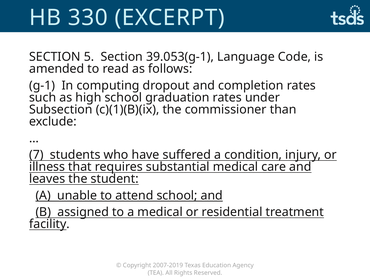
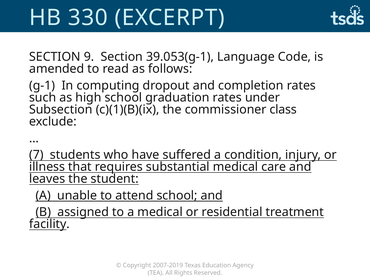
5: 5 -> 9 (89, 57)
than: than -> class (283, 109)
